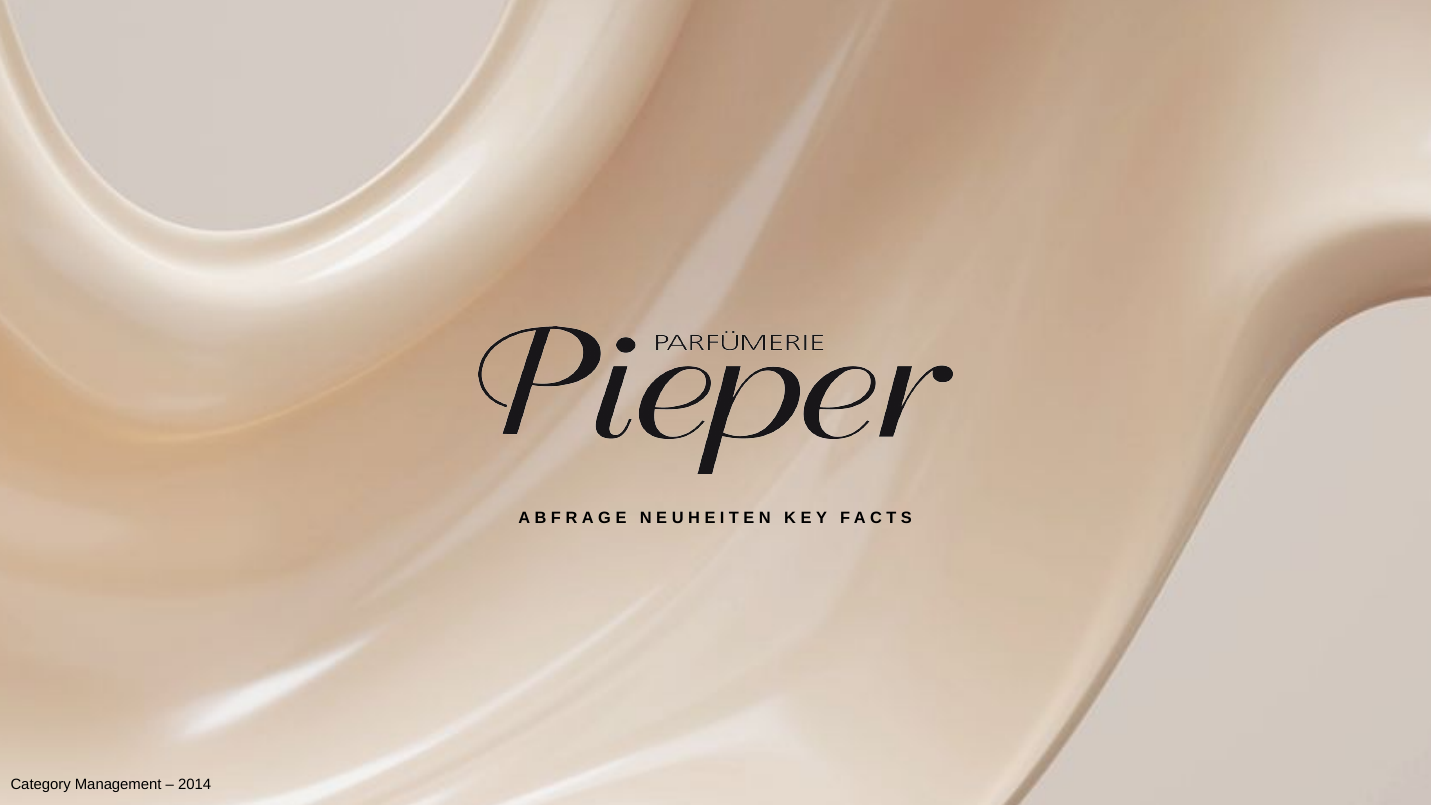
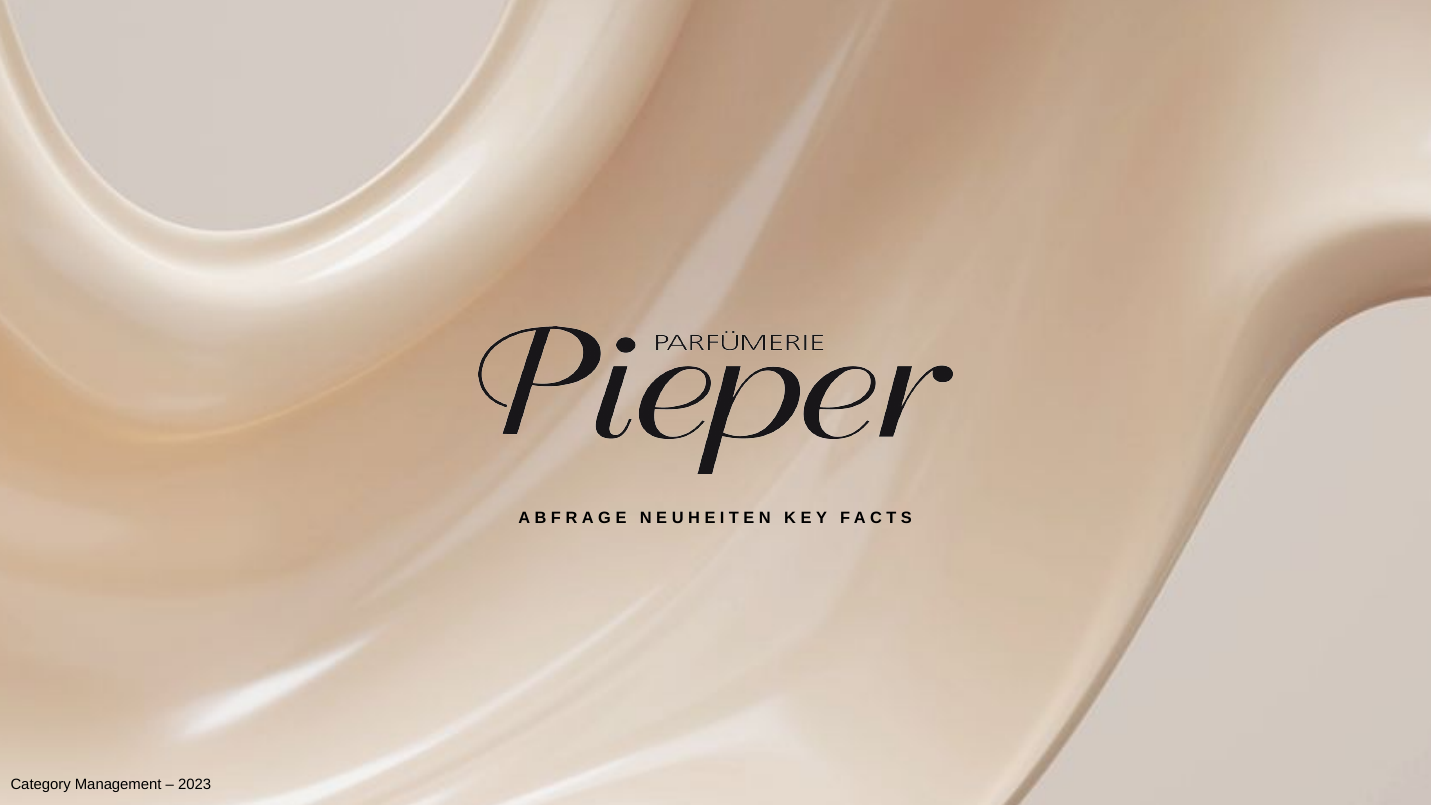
2014: 2014 -> 2023 (195, 785)
